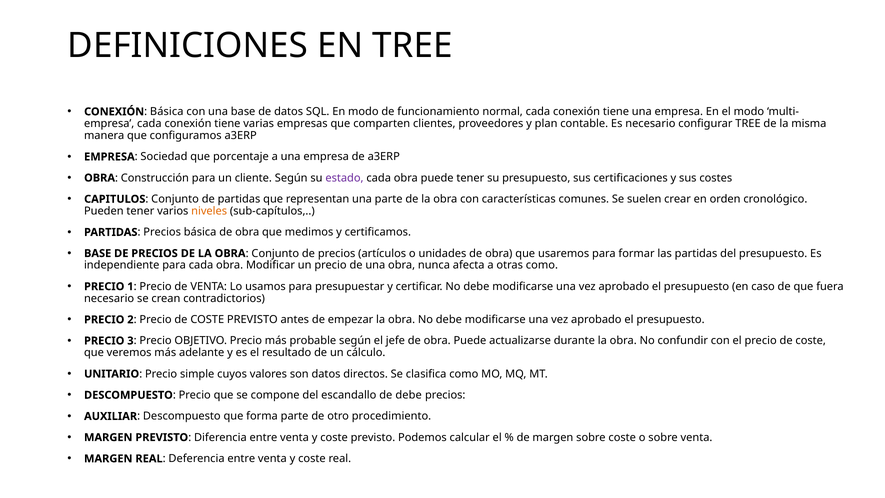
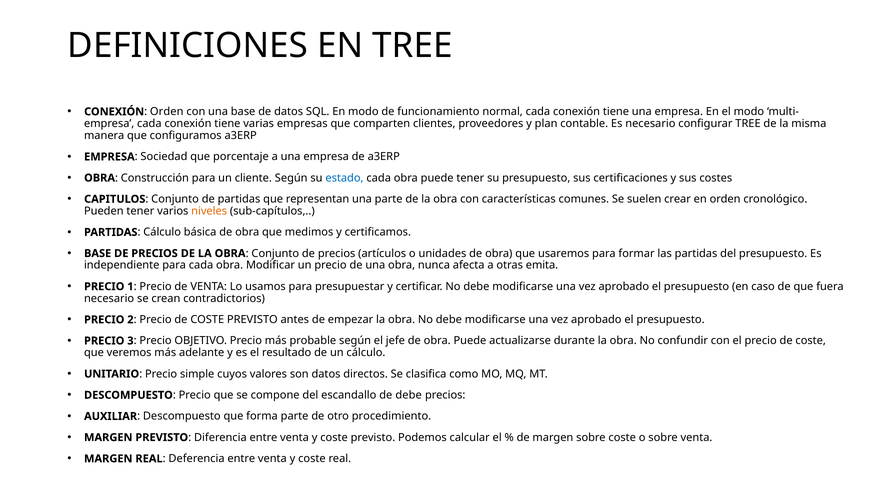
CONEXIÓN Básica: Básica -> Orden (167, 112)
estado colour: purple -> blue (344, 178)
PARTIDAS Precios: Precios -> Cálculo (162, 232)
otras como: como -> emita (542, 265)
